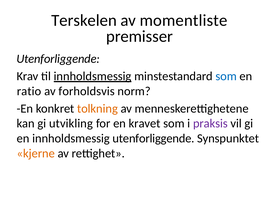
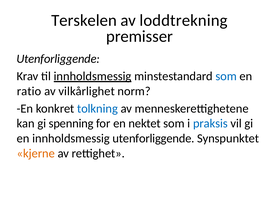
momentliste: momentliste -> loddtrekning (184, 20)
forholdsvis: forholdsvis -> vilkårlighet (87, 91)
tolkning colour: orange -> blue (97, 108)
utvikling: utvikling -> spenning (71, 123)
kravet: kravet -> nektet (145, 123)
praksis colour: purple -> blue (210, 123)
